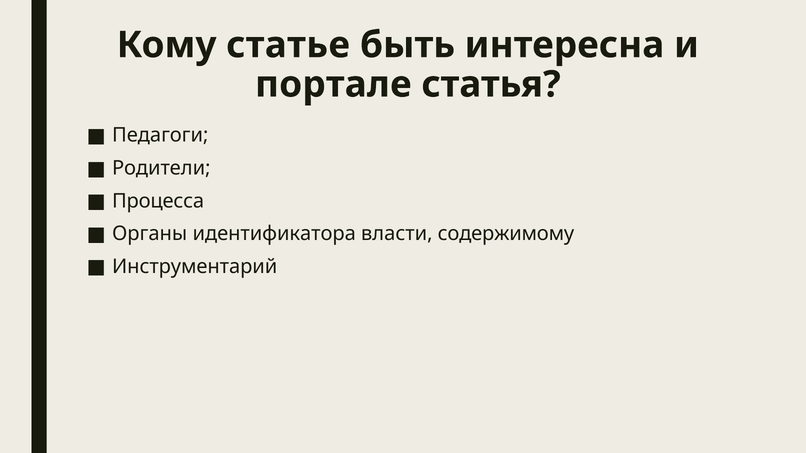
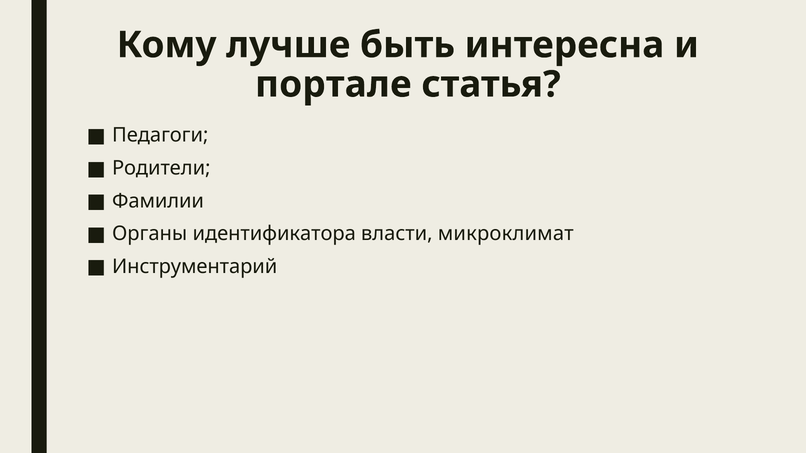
статье: статье -> лучше (288, 45)
Процесса: Процесса -> Фамилии (158, 201)
содержимому: содержимому -> микроклимат (506, 234)
